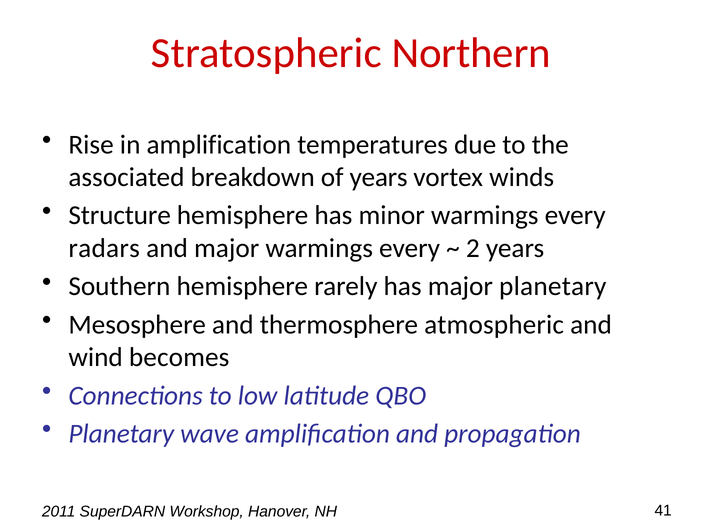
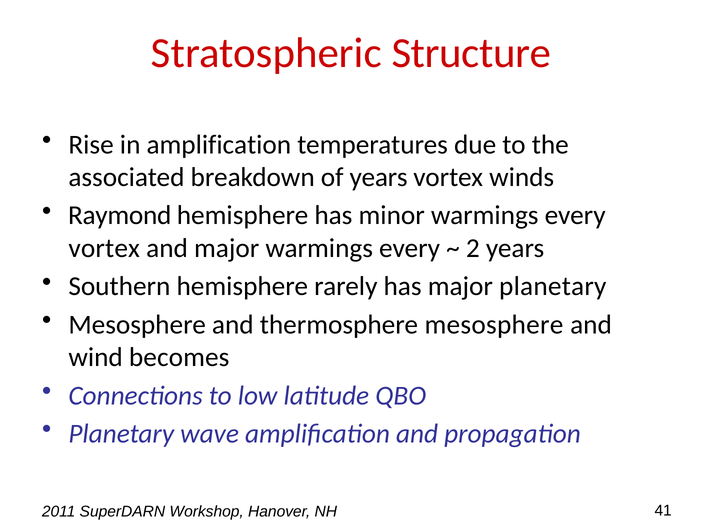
Northern: Northern -> Structure (471, 53)
Structure: Structure -> Raymond (120, 216)
radars: radars -> vortex (104, 248)
thermosphere atmospheric: atmospheric -> mesosphere (494, 325)
